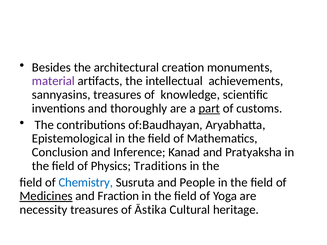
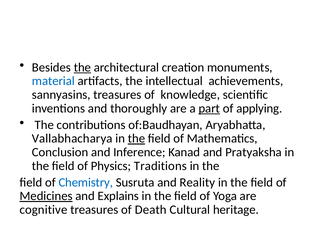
the underline: none -> present (82, 67)
material colour: purple -> blue (53, 81)
customs: customs -> applying (259, 109)
Epistemological: Epistemological -> Vallabhacharya (72, 139)
the underline: none -> present (136, 139)
People: People -> Reality (197, 183)
Fraction: Fraction -> Explains (118, 196)
necessity: necessity -> cognitive (43, 210)
Āstika: Āstika -> Death (151, 210)
